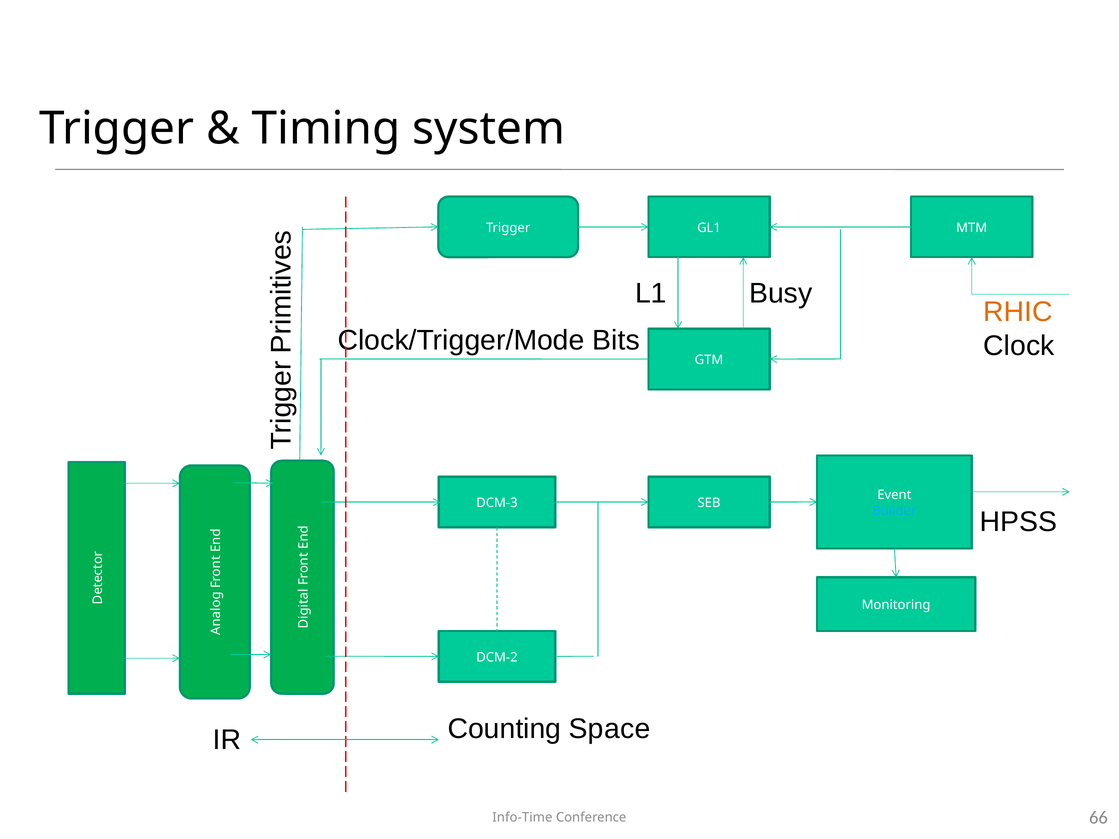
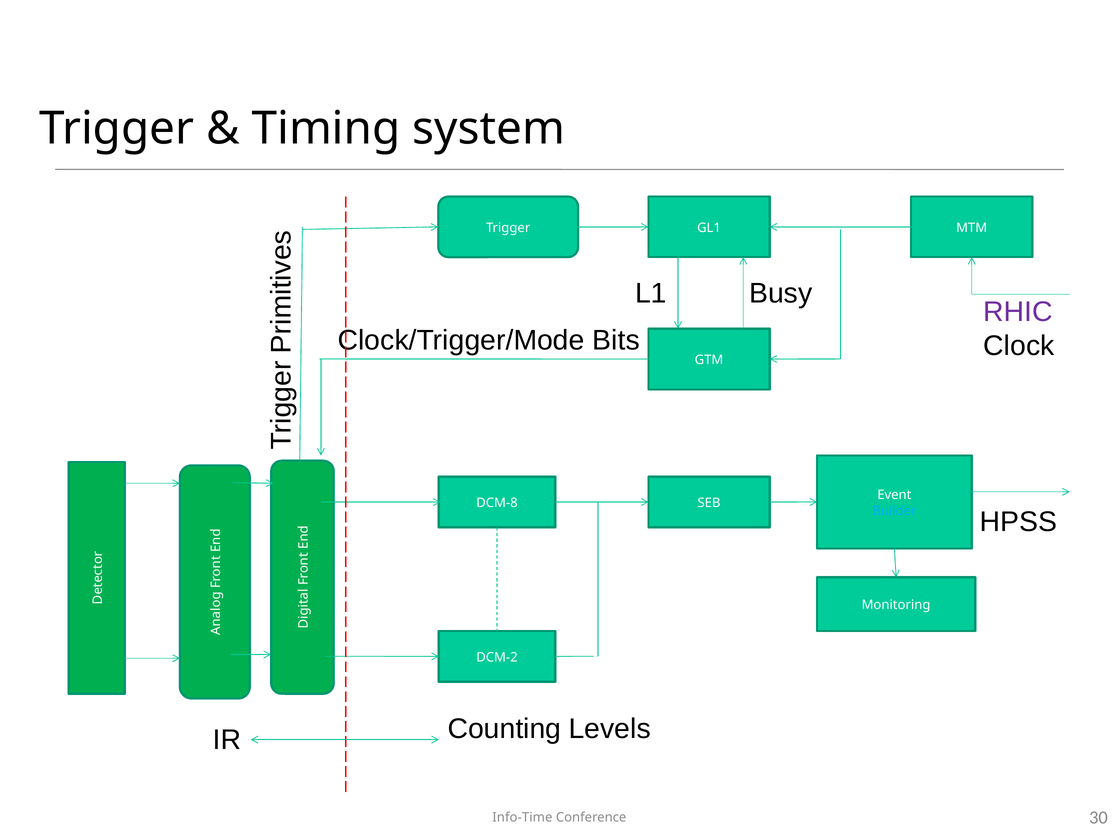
RHIC colour: orange -> purple (1018, 312)
DCM-3: DCM-3 -> DCM-8 (497, 503)
Space: Space -> Levels (610, 729)
66: 66 -> 30 (1098, 818)
